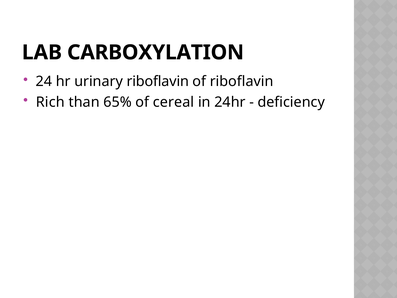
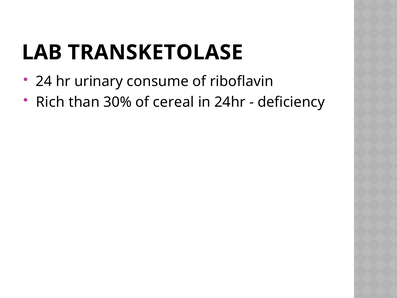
CARBOXYLATION: CARBOXYLATION -> TRANSKETOLASE (155, 52)
urinary riboflavin: riboflavin -> consume (158, 81)
65%: 65% -> 30% (118, 102)
